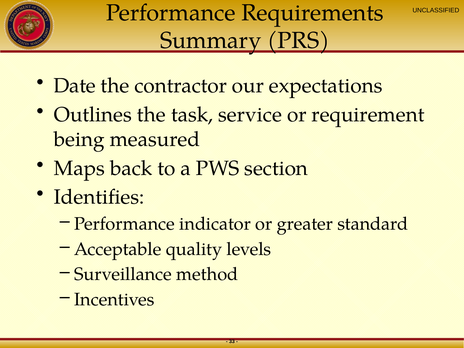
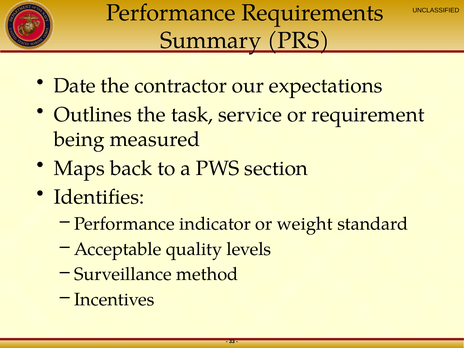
greater: greater -> weight (305, 224)
